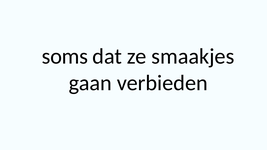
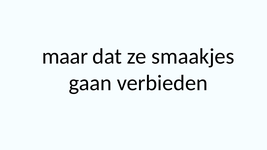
soms: soms -> maar (65, 56)
